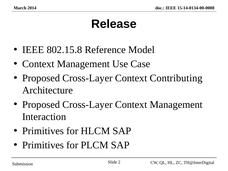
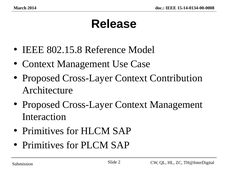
Contributing: Contributing -> Contribution (176, 78)
